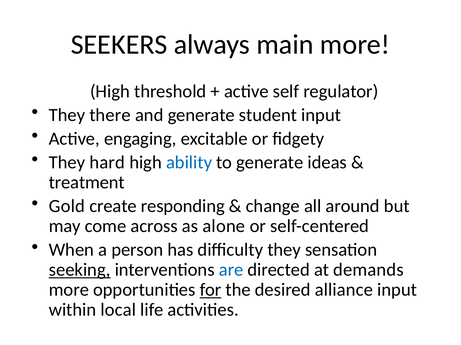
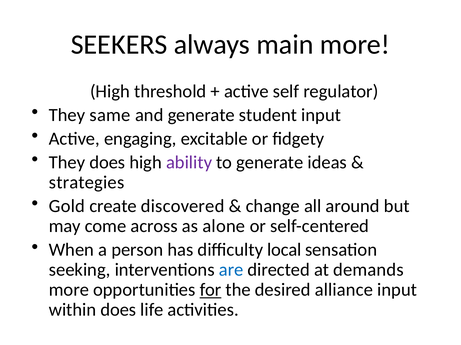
there: there -> same (110, 115)
They hard: hard -> does (107, 163)
ability colour: blue -> purple (189, 163)
treatment: treatment -> strategies (87, 183)
responding: responding -> discovered (183, 207)
difficulty they: they -> local (284, 250)
seeking underline: present -> none (80, 270)
within local: local -> does (118, 311)
